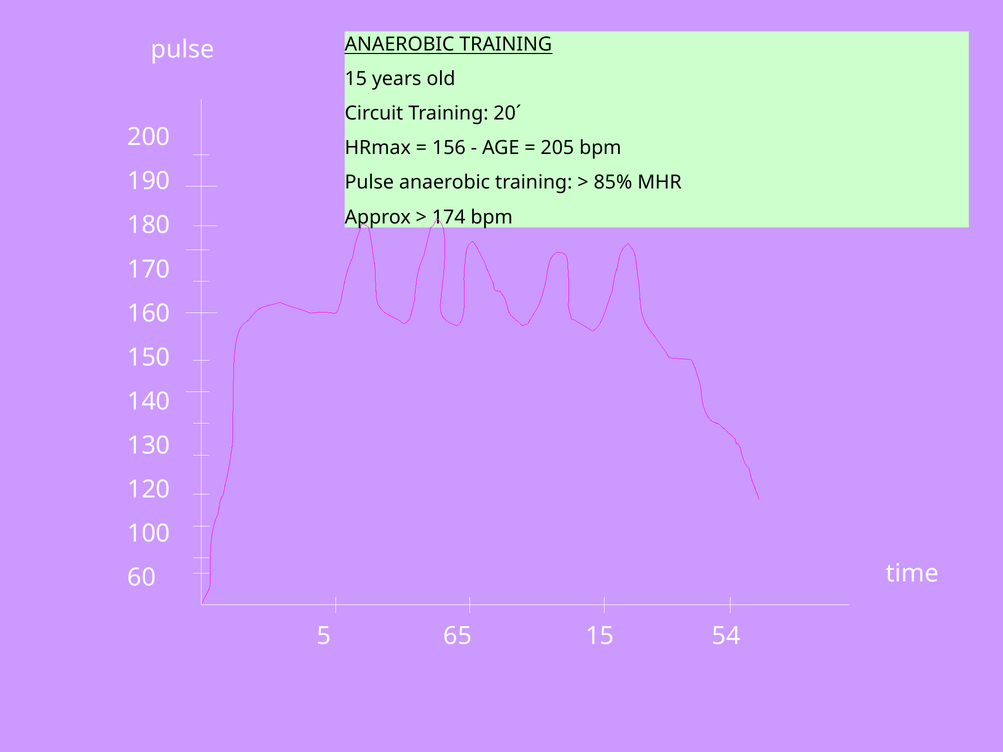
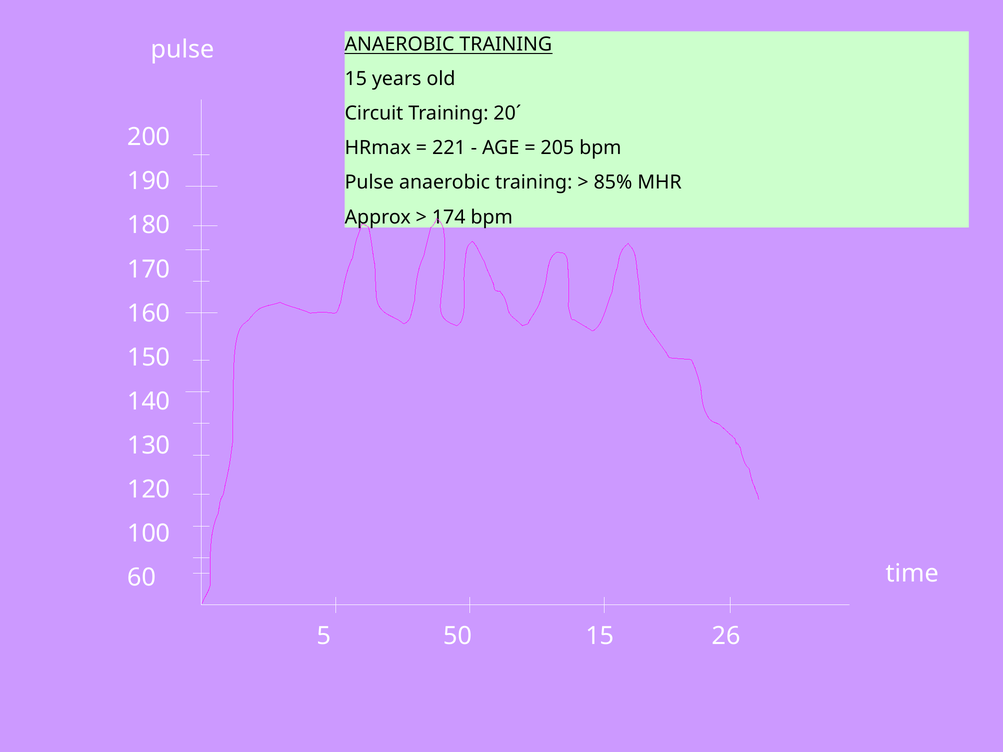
156: 156 -> 221 (449, 148)
65: 65 -> 50 (458, 636)
54: 54 -> 26 (726, 636)
